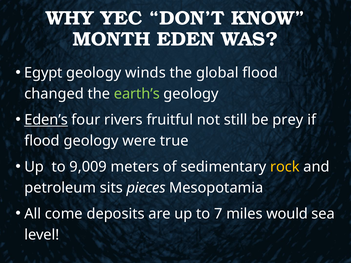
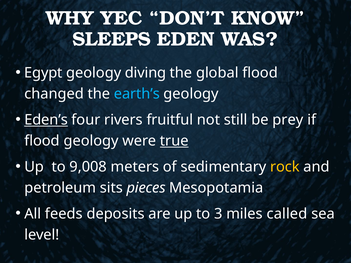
MONTH: MONTH -> SLEEPS (112, 39)
winds: winds -> diving (146, 73)
earth’s colour: light green -> light blue (137, 94)
true underline: none -> present (174, 141)
9,009: 9,009 -> 9,008 (88, 167)
come: come -> feeds (64, 214)
7: 7 -> 3 (218, 214)
would: would -> called (287, 214)
